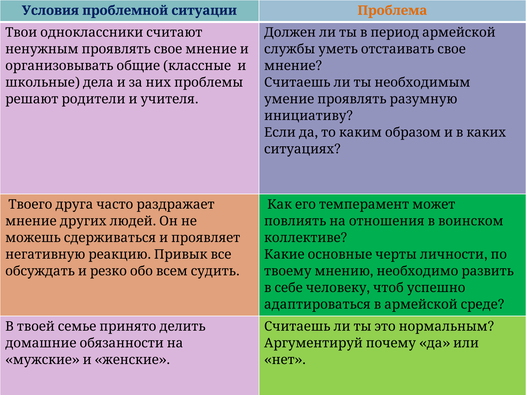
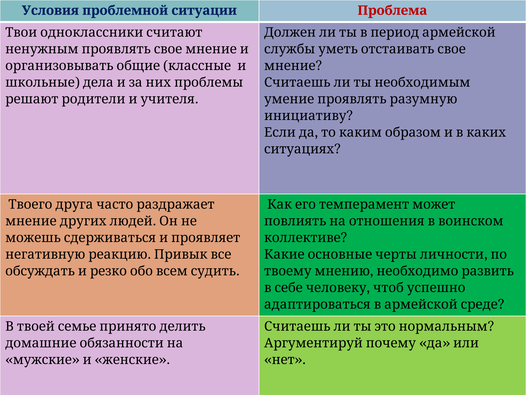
Проблема colour: orange -> red (392, 10)
